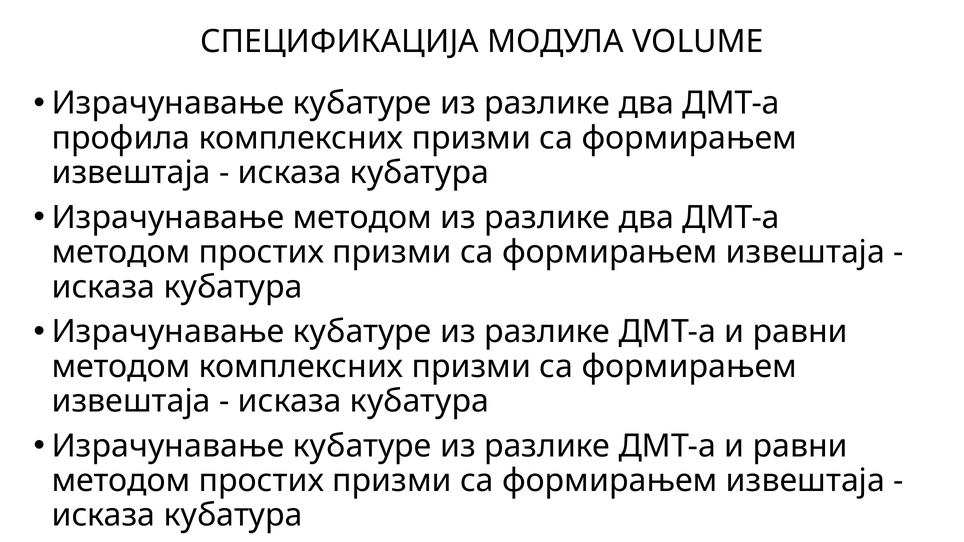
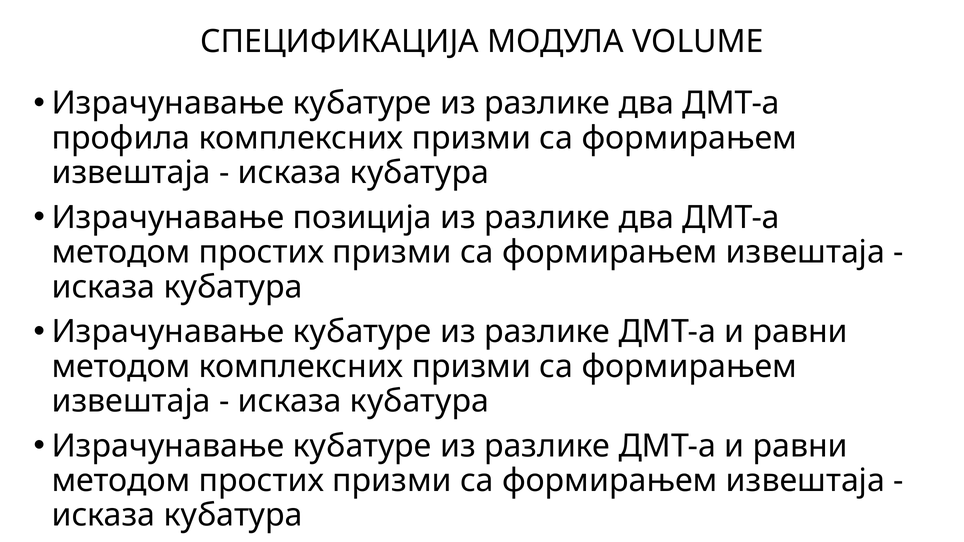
Израчунавање методом: методом -> позиција (362, 218)
